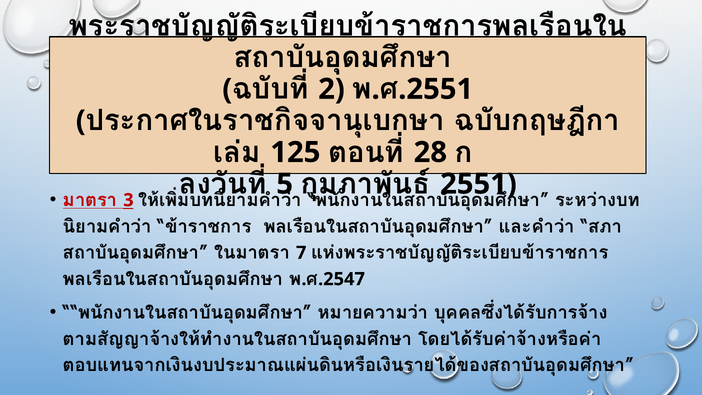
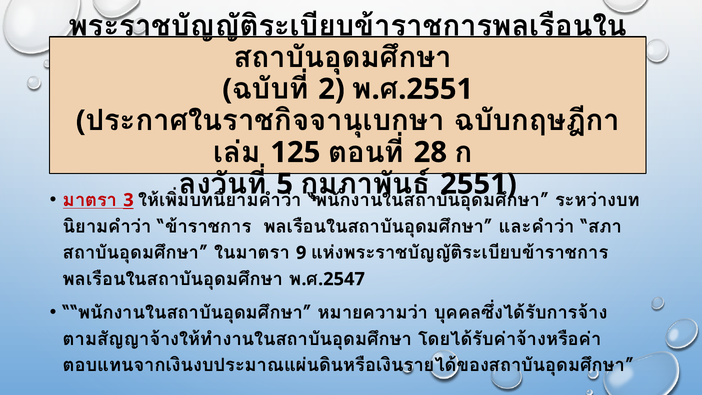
7: 7 -> 9 (301, 253)
